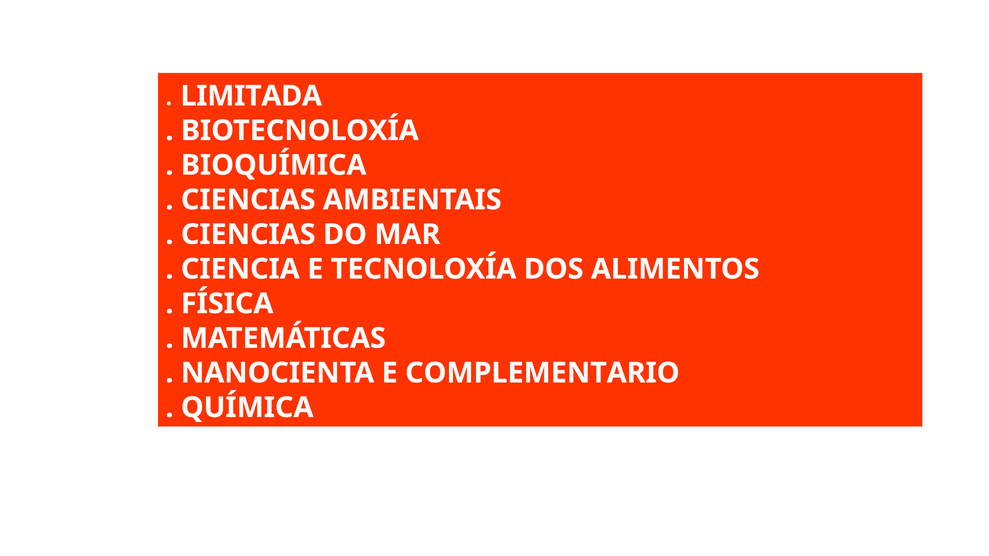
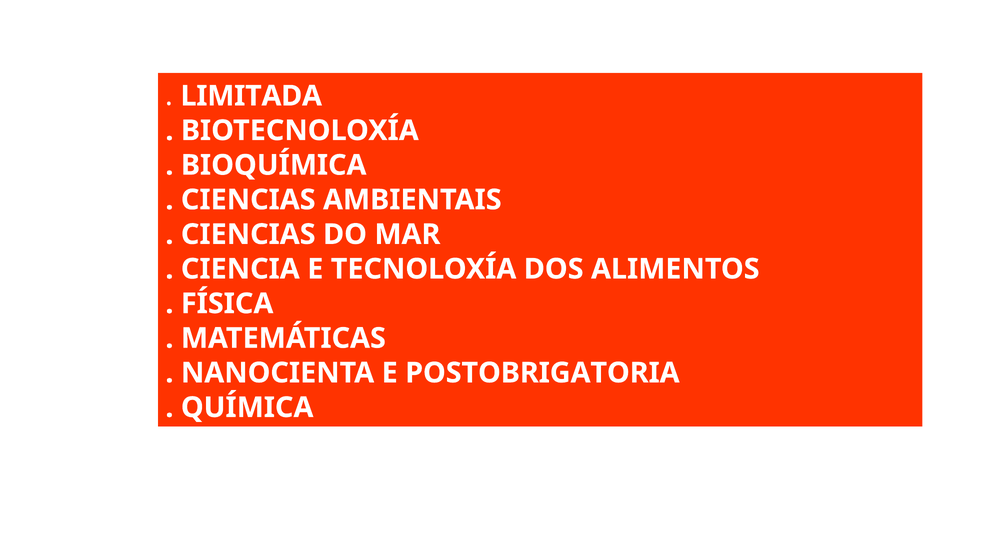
COMPLEMENTARIO: COMPLEMENTARIO -> POSTOBRIGATORIA (542, 373)
